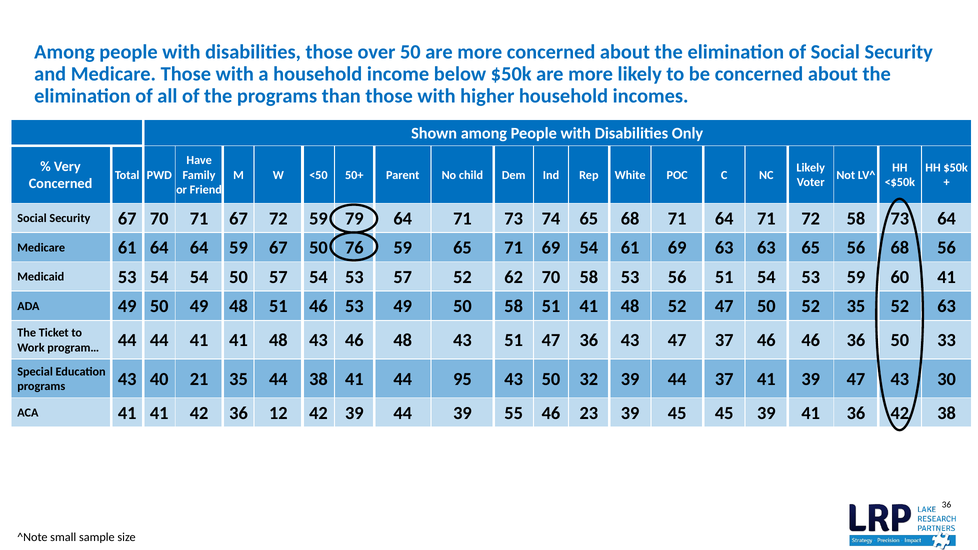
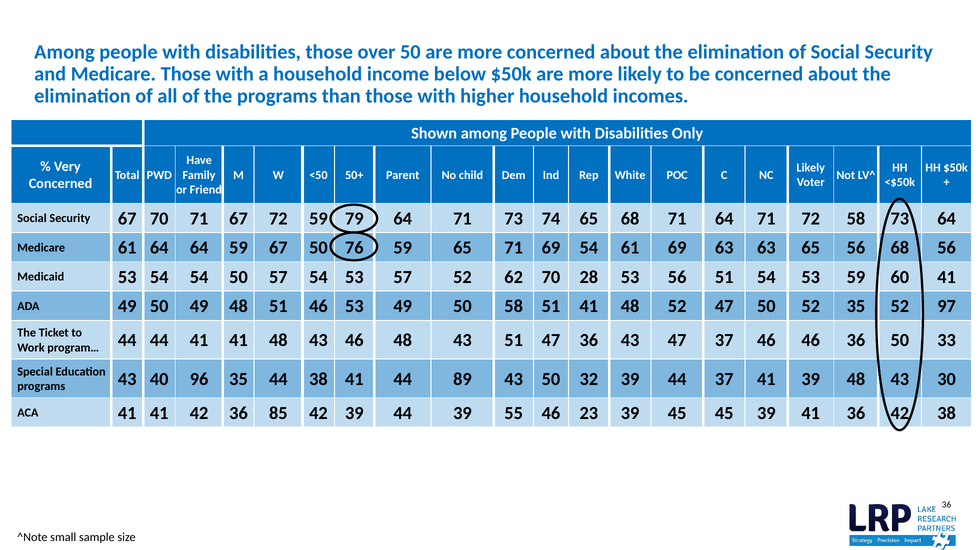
70 58: 58 -> 28 (589, 277)
52 63: 63 -> 97 (947, 306)
21: 21 -> 96 (199, 379)
95: 95 -> 89 (462, 379)
39 47: 47 -> 48 (856, 379)
12: 12 -> 85 (278, 413)
